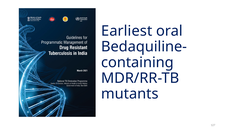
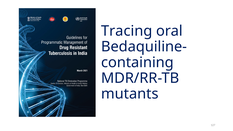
Earliest: Earliest -> Tracing (127, 31)
